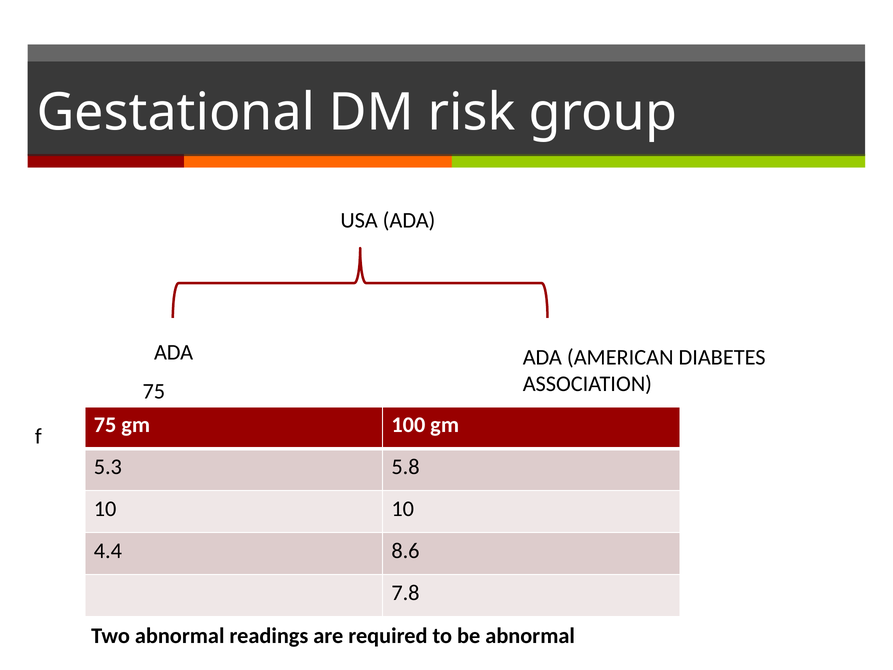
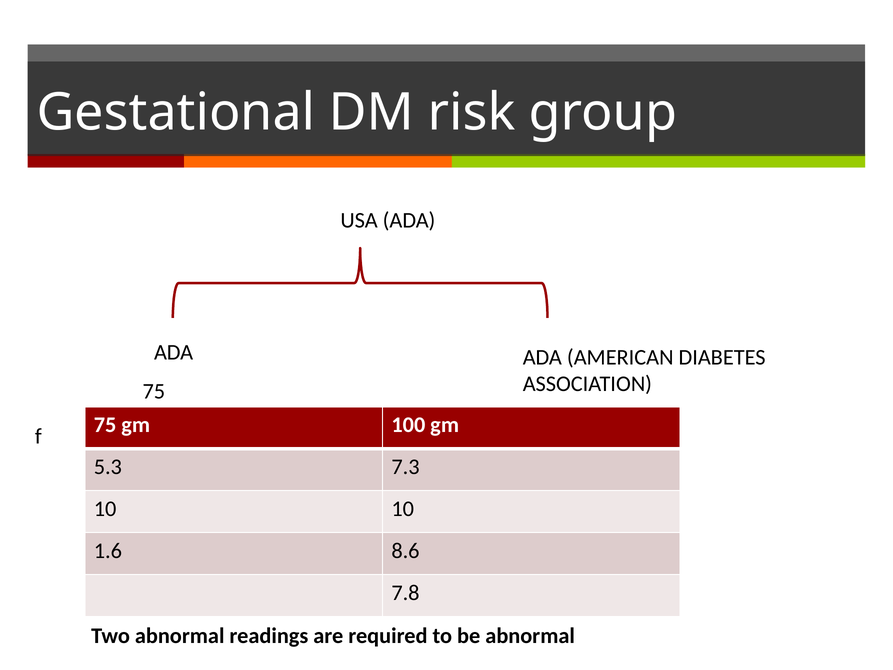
5.8: 5.8 -> 7.3 (406, 467)
4.4: 4.4 -> 1.6 (108, 551)
